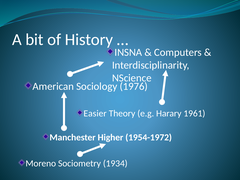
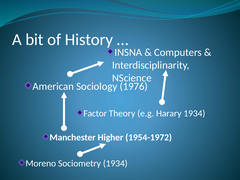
Easier: Easier -> Factor (95, 113)
Harary 1961: 1961 -> 1934 (194, 113)
